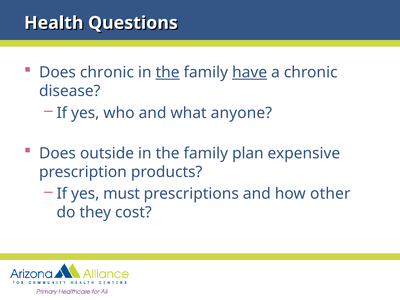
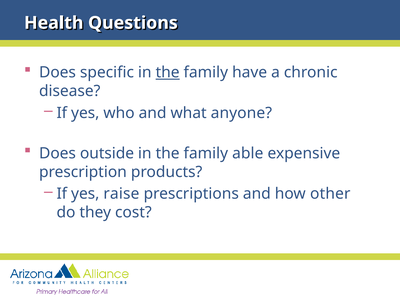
Does chronic: chronic -> specific (107, 72)
have underline: present -> none (250, 72)
plan: plan -> able (248, 153)
must: must -> raise (121, 194)
